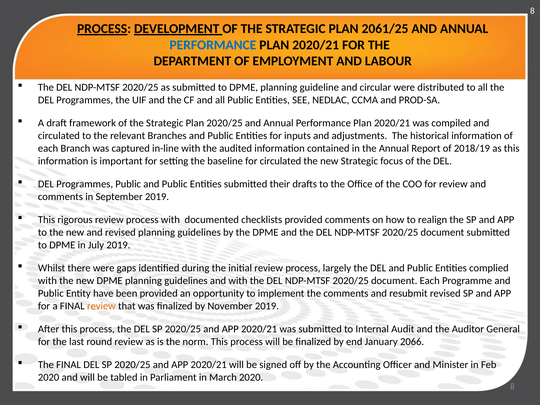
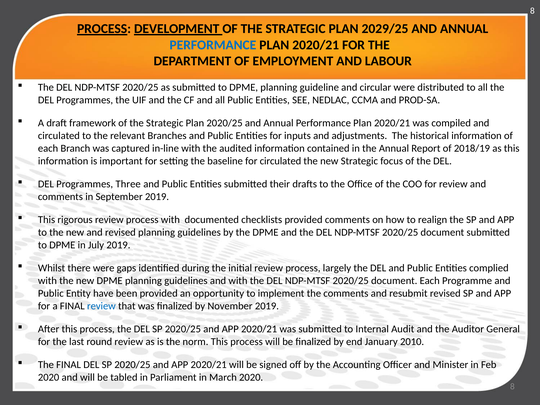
2061/25: 2061/25 -> 2029/25 (385, 29)
Programmes Public: Public -> Three (128, 184)
review colour: orange -> blue (101, 306)
2066: 2066 -> 2010 (412, 342)
